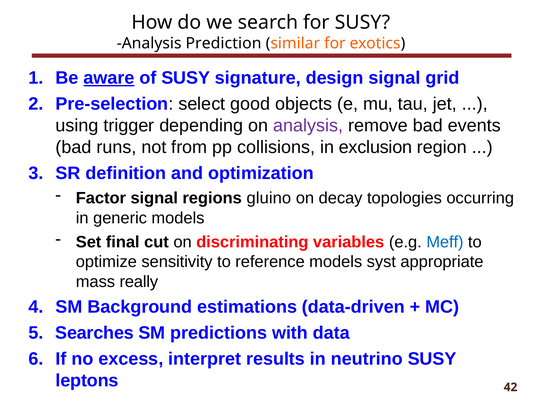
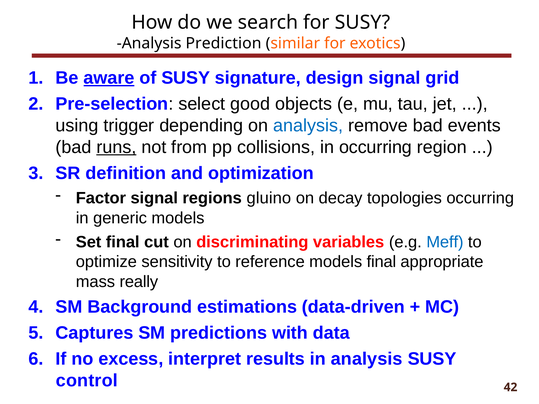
analysis colour: purple -> blue (308, 126)
runs underline: none -> present (116, 147)
in exclusion: exclusion -> occurring (376, 147)
models syst: syst -> final (381, 262)
Searches: Searches -> Captures (94, 333)
in neutrino: neutrino -> analysis (367, 359)
leptons: leptons -> control (87, 381)
